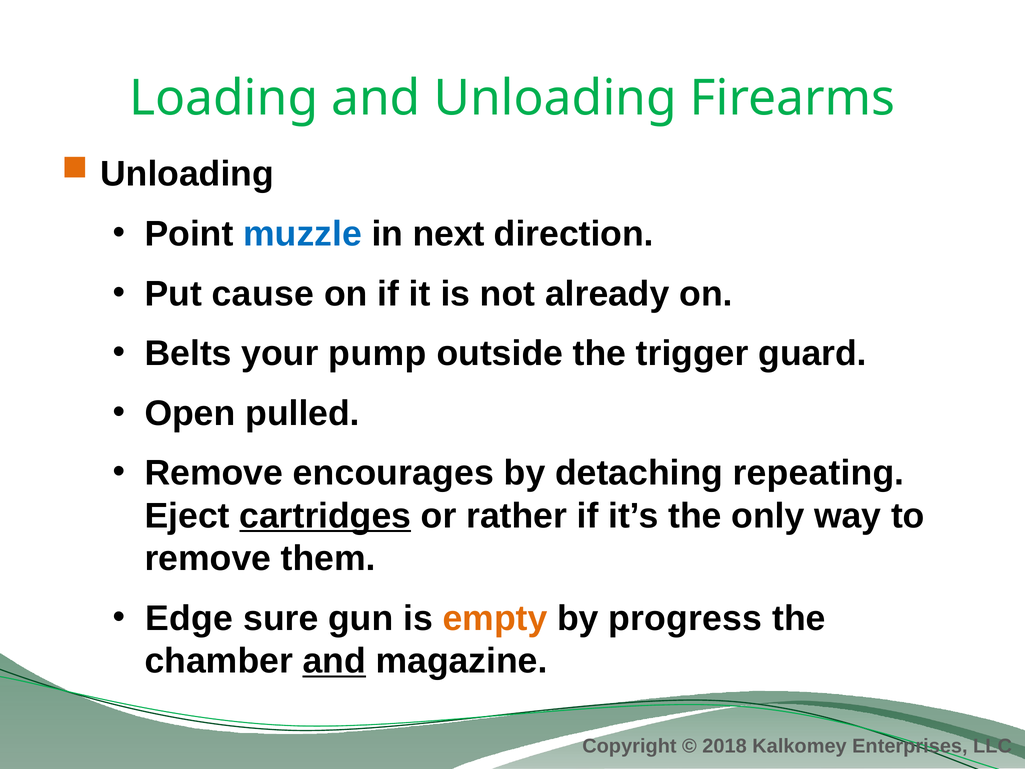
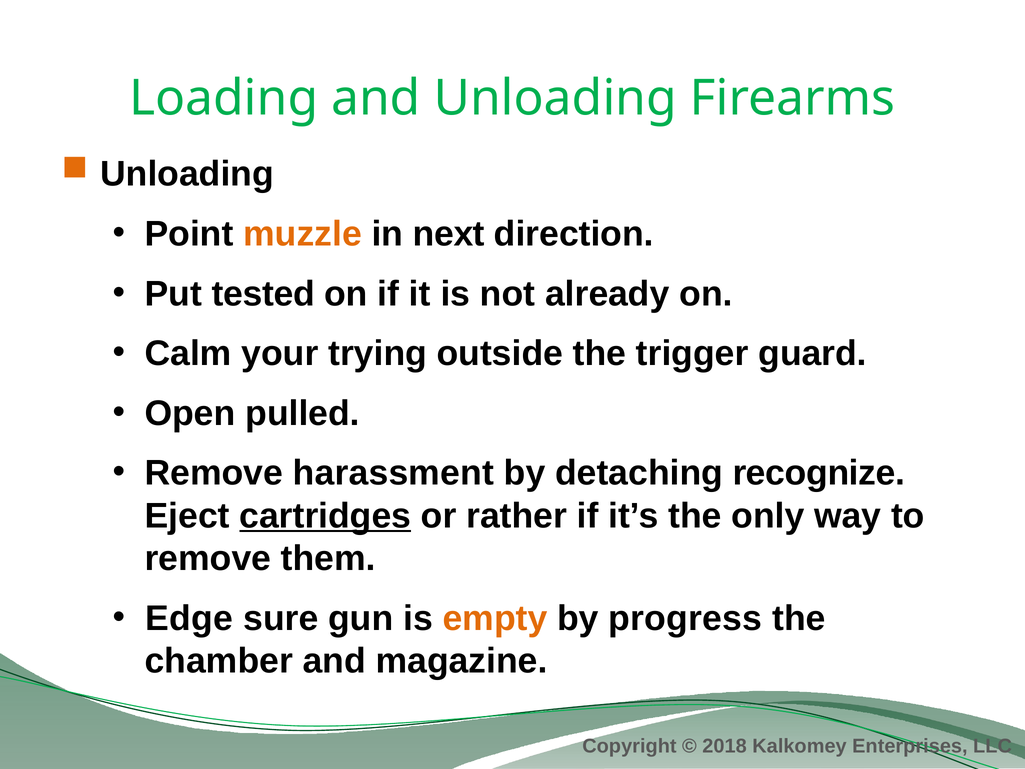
muzzle colour: blue -> orange (303, 234)
cause: cause -> tested (263, 294)
Belts: Belts -> Calm (188, 353)
pump: pump -> trying (378, 353)
encourages: encourages -> harassment (393, 473)
repeating: repeating -> recognize (819, 473)
and underline: present -> none (334, 661)
